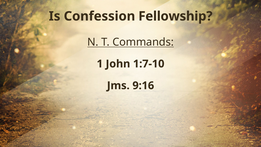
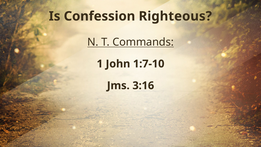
Fellowship: Fellowship -> Righteous (175, 16)
9:16: 9:16 -> 3:16 (143, 85)
